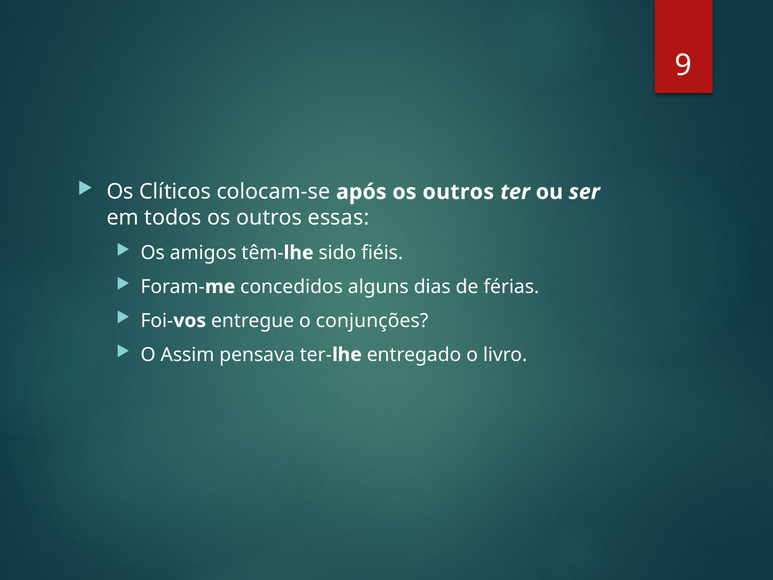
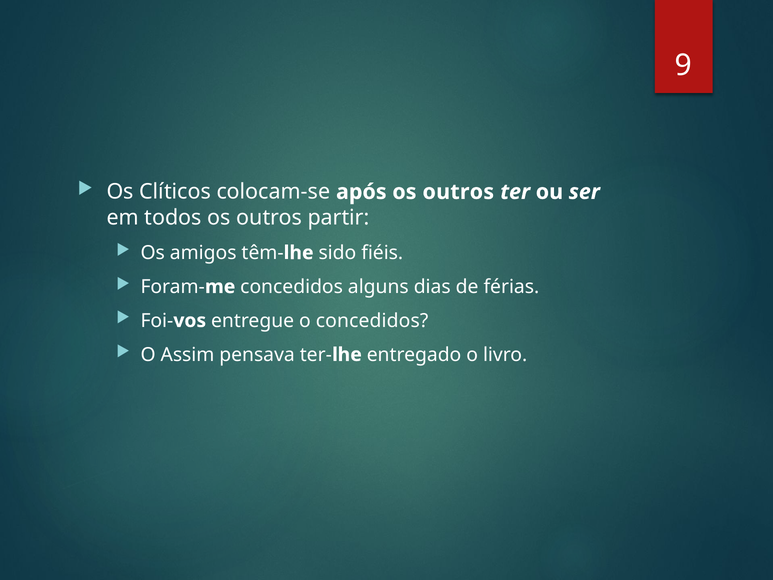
essas: essas -> partir (339, 218)
o conjunções: conjunções -> concedidos (372, 321)
